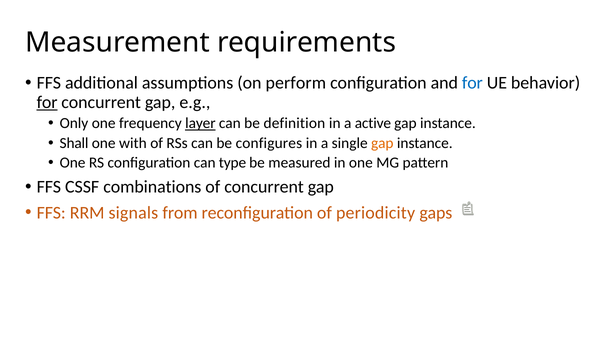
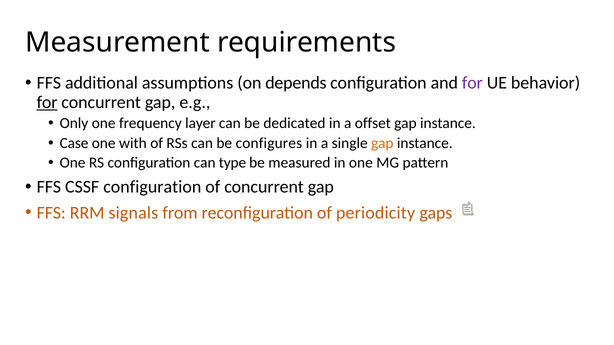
perform: perform -> depends (296, 83)
for colour: blue -> purple (472, 83)
layer underline: present -> none (200, 123)
definition: definition -> dedicated (294, 123)
active: active -> offset (373, 123)
Shall: Shall -> Case (74, 143)
CSSF combinations: combinations -> configuration (152, 187)
